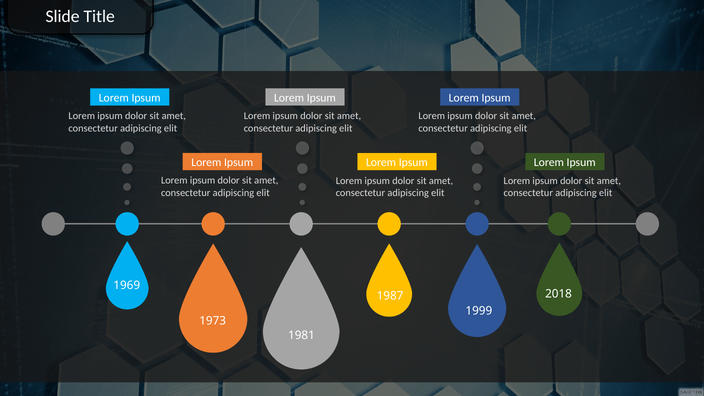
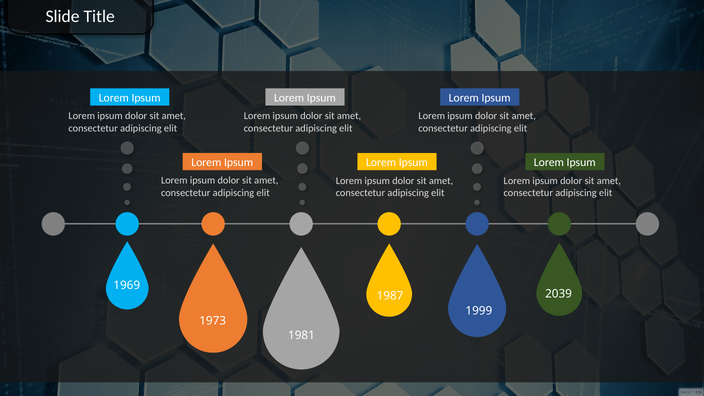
2018: 2018 -> 2039 (559, 294)
